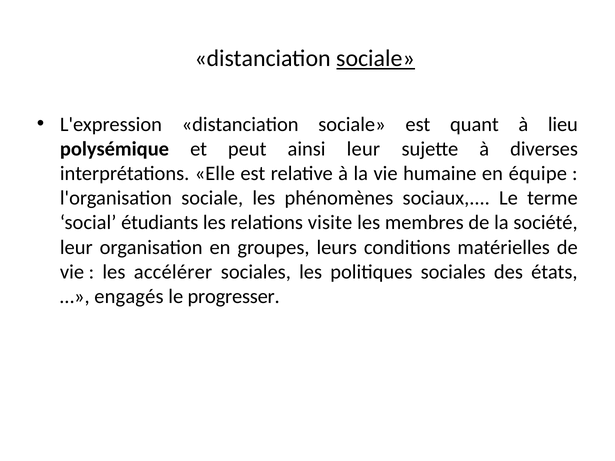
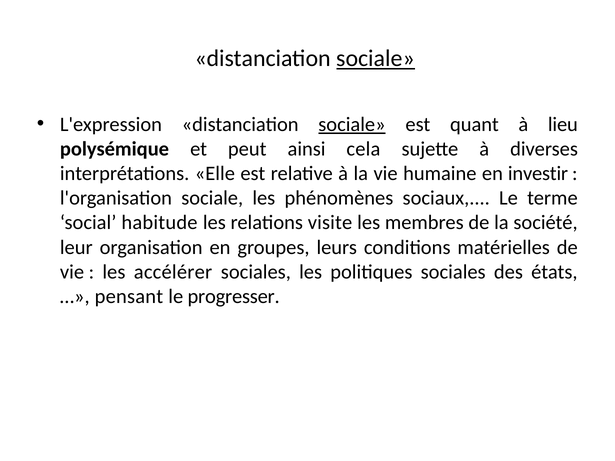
sociale underline: none -> present (352, 124)
ainsi leur: leur -> cela (363, 149)
équipe: équipe -> investir (538, 174)
étudiants: étudiants -> habitude (160, 223)
engagés: engagés -> pensant (129, 297)
